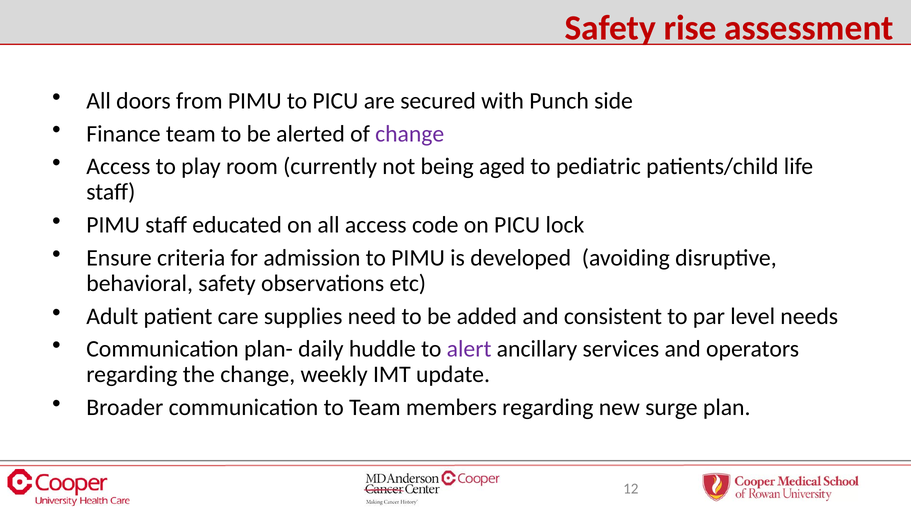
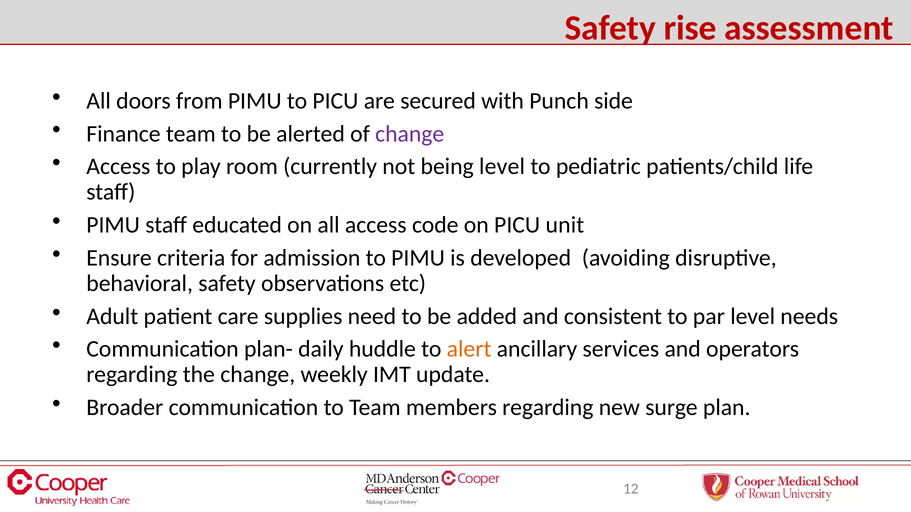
being aged: aged -> level (502, 167)
lock: lock -> unit (565, 225)
alert colour: purple -> orange (469, 349)
